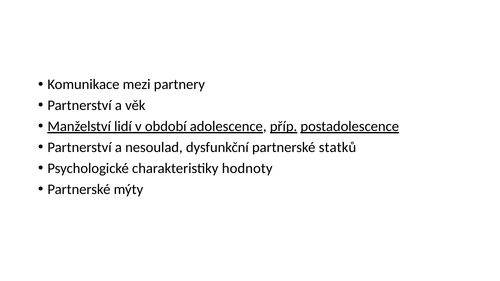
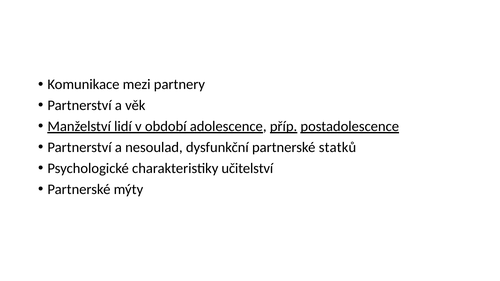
hodnoty: hodnoty -> učitelství (247, 168)
